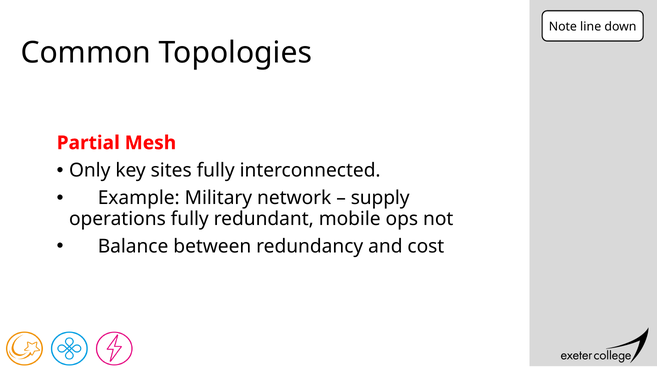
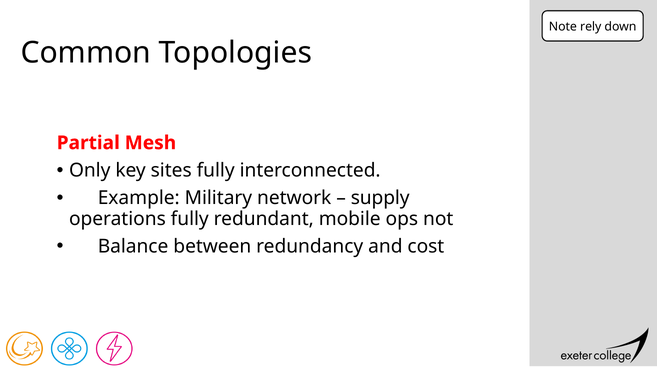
line: line -> rely (591, 27)
